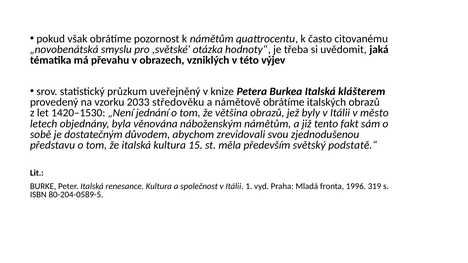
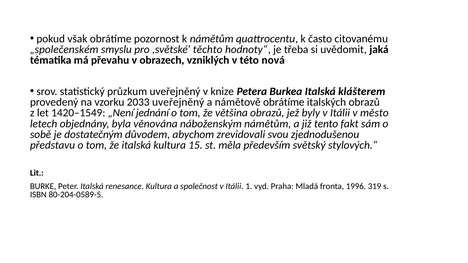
„novobenátská: „novobenátská -> „společenském (64, 50)
otázka: otázka -> těchto (208, 50)
výjev: výjev -> nová (273, 60)
2033 středověku: středověku -> uveřejněný (178, 102)
1420–1530: 1420–1530 -> 1420–1549 (78, 113)
podstatě.“: podstatě.“ -> stylových.“ (353, 145)
